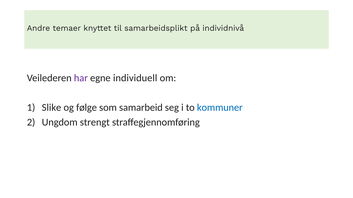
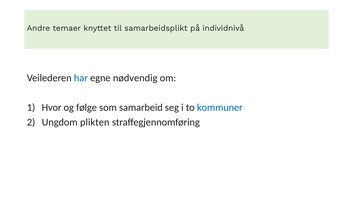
har colour: purple -> blue (81, 78)
individuell: individuell -> nødvendig (135, 78)
Slike: Slike -> Hvor (52, 108)
strengt: strengt -> plikten (95, 123)
